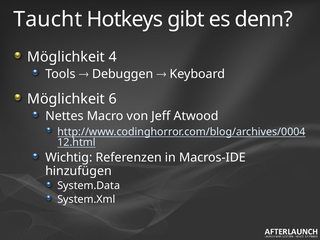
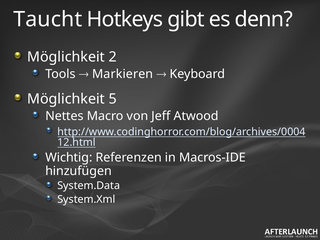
4: 4 -> 2 (113, 57)
Debuggen: Debuggen -> Markieren (123, 74)
6: 6 -> 5 (113, 99)
